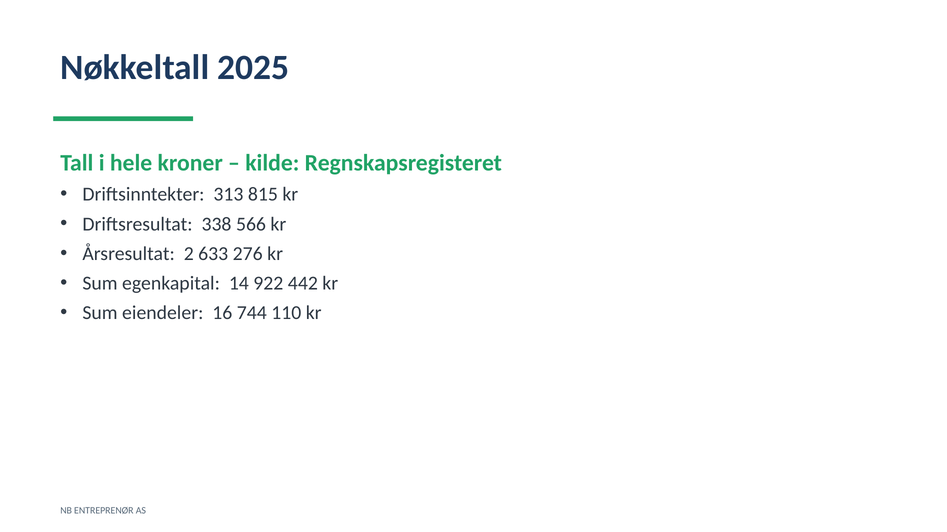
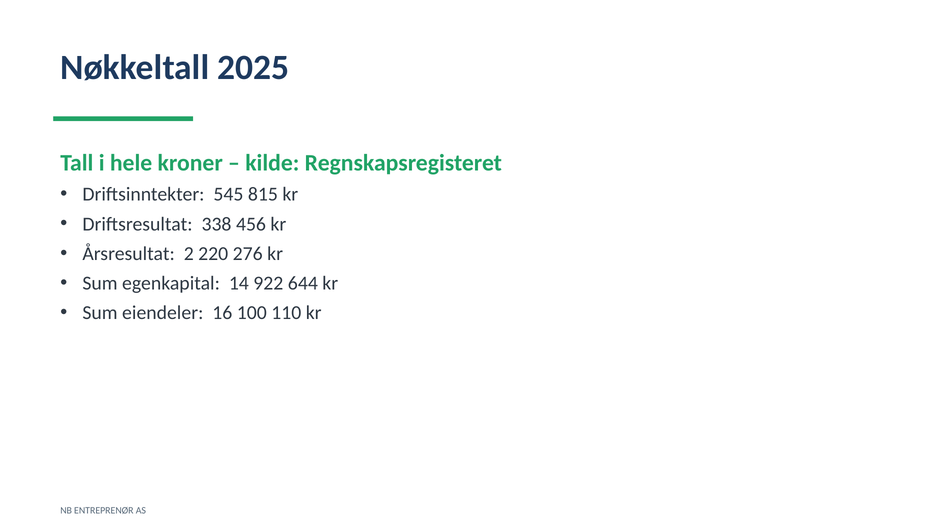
313: 313 -> 545 (228, 195)
566: 566 -> 456 (251, 224)
633: 633 -> 220 (213, 254)
442: 442 -> 644 (303, 284)
744: 744 -> 100 (252, 313)
